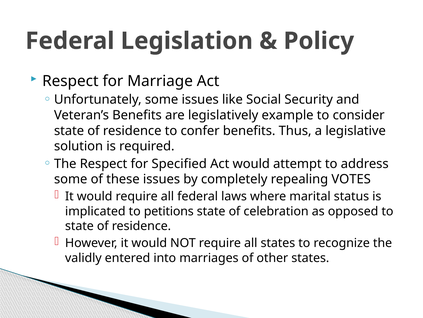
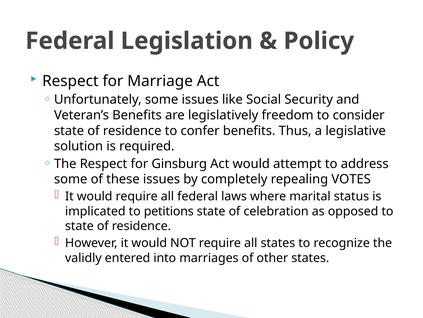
example: example -> freedom (288, 115)
Specified: Specified -> Ginsburg (179, 163)
